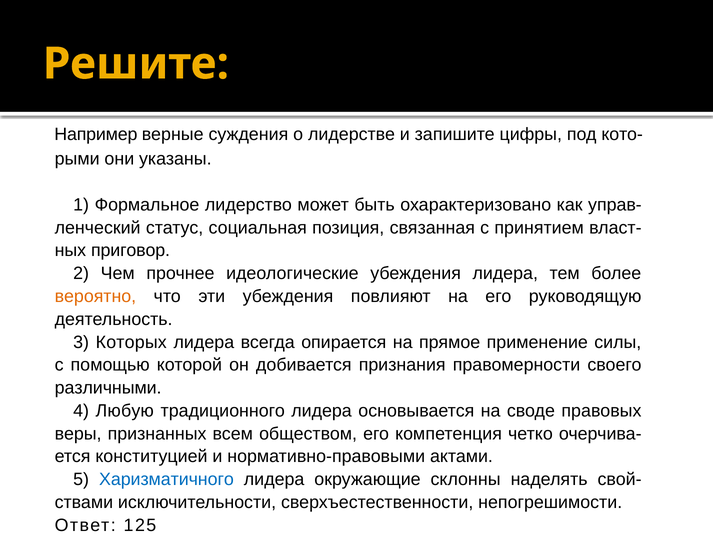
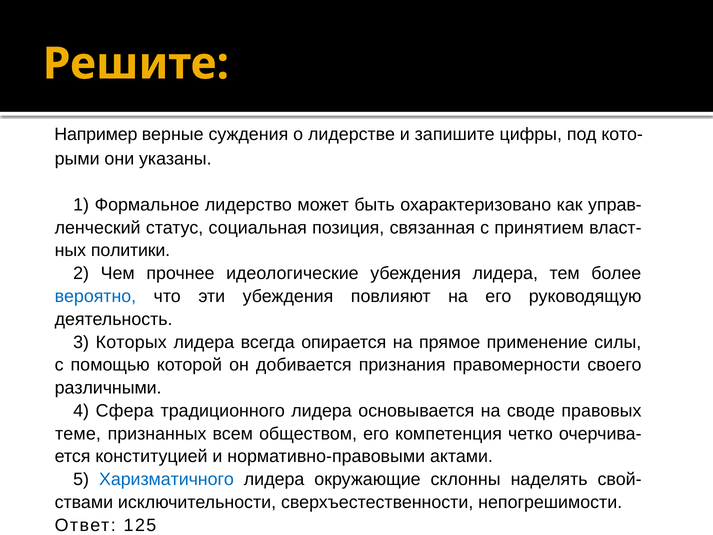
приговор: приговор -> политики (131, 250)
вероятно colour: orange -> blue (95, 296)
Любую: Любую -> Сфера (125, 411)
веры: веры -> теме (78, 434)
